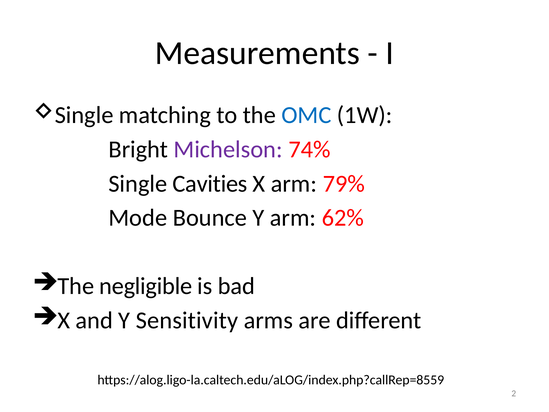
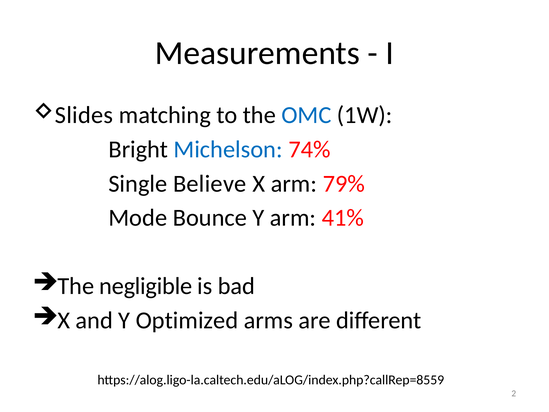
Single: Single -> Slides (84, 115)
Michelson colour: purple -> blue (228, 149)
Cavities: Cavities -> Believe (210, 184)
62%: 62% -> 41% (343, 218)
Sensitivity: Sensitivity -> Optimized (187, 320)
